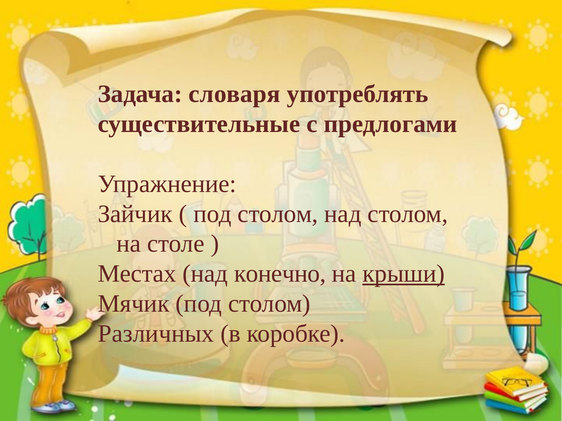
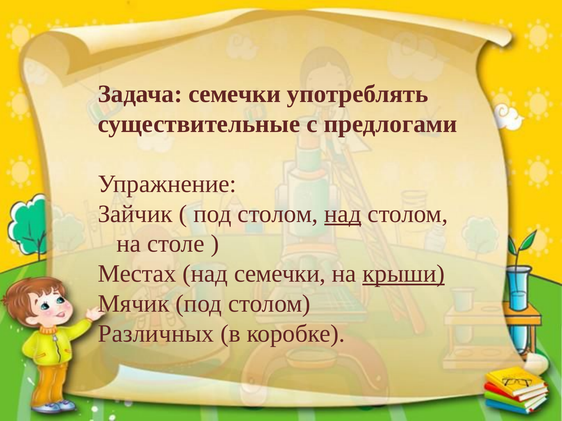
Задача словаря: словаря -> семечки (235, 94)
над underline: none -> present (343, 214)
над конечно: конечно -> семечки (280, 274)
